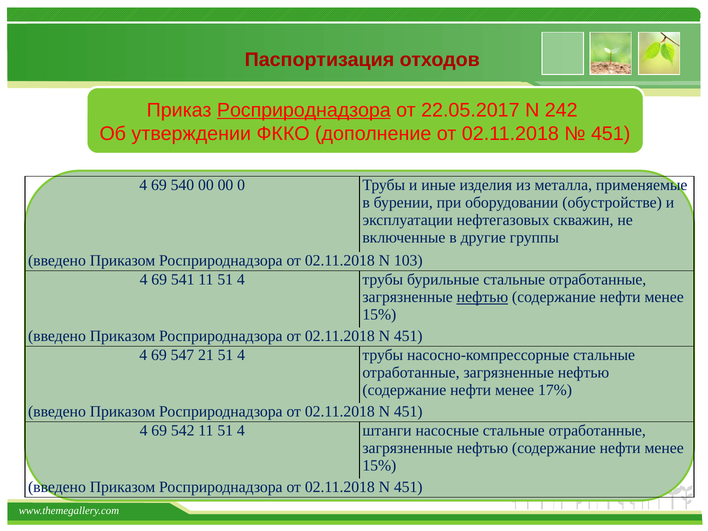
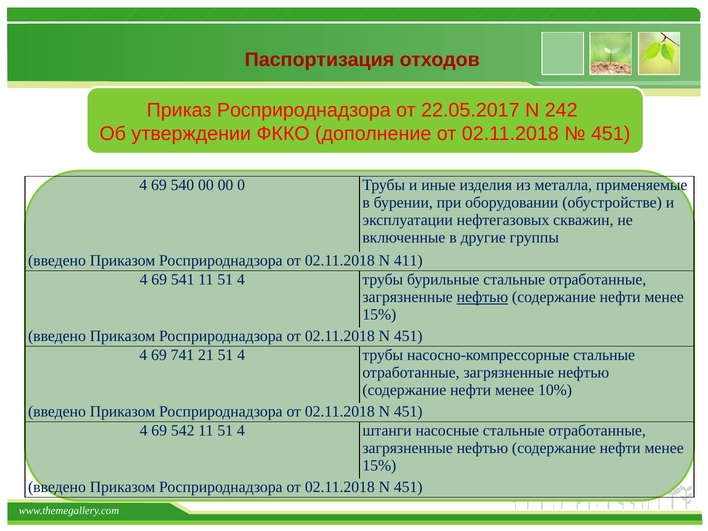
Росприроднадзора underline: present -> none (304, 110)
103: 103 -> 411 (408, 261)
547: 547 -> 741 (182, 355)
17%: 17% -> 10% (555, 390)
